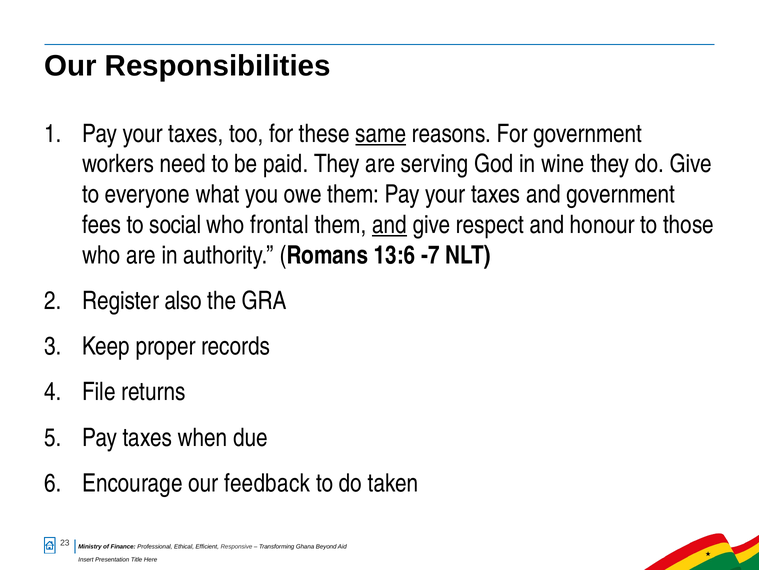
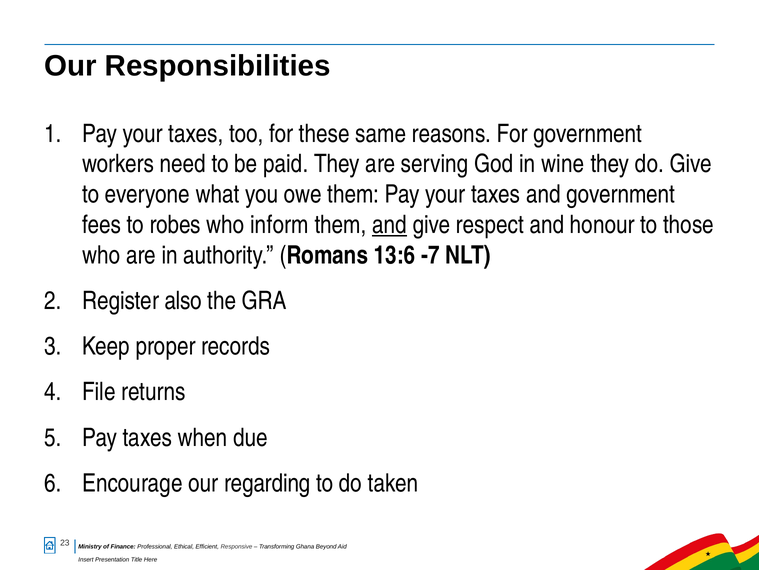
same underline: present -> none (381, 134)
social: social -> robes (175, 225)
frontal: frontal -> inform (279, 225)
feedback: feedback -> regarding (267, 483)
